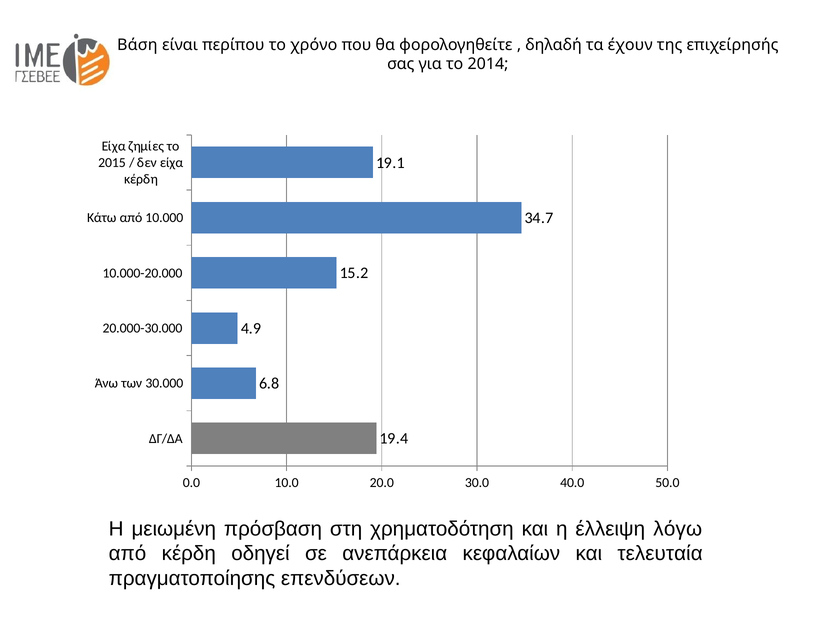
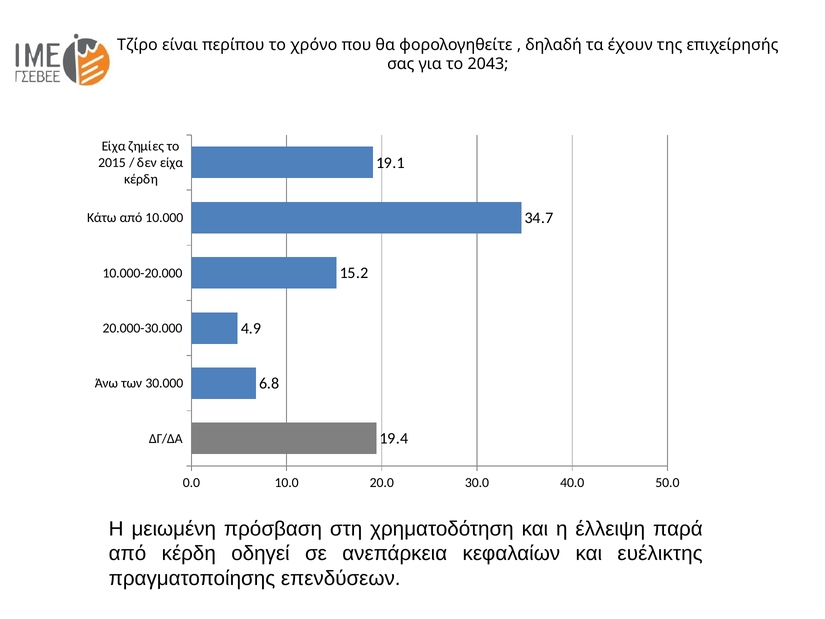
Βάση: Βάση -> Τζίρο (137, 45)
2014: 2014 -> 2043 (488, 64)
λόγω: λόγω -> παρά (678, 529)
τελευταία: τελευταία -> ευέλικτης (660, 553)
